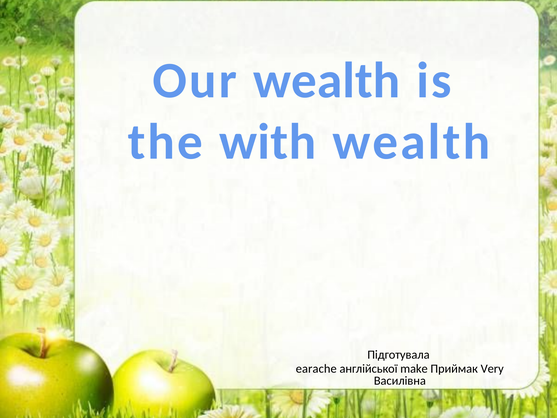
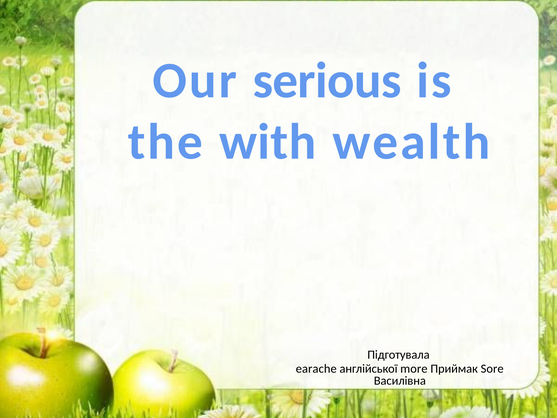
Our wealth: wealth -> serious (327, 80)
make: make -> more (414, 368)
Very: Very -> Sore (492, 368)
